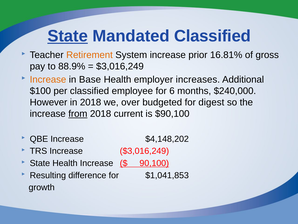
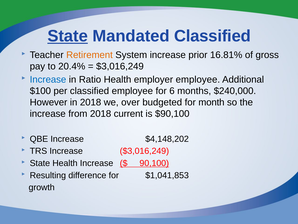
88.9%: 88.9% -> 20.4% (72, 66)
Increase colour: orange -> blue (48, 79)
Base: Base -> Ratio (90, 79)
employer increases: increases -> employee (198, 79)
digest: digest -> month (211, 102)
from underline: present -> none (78, 114)
